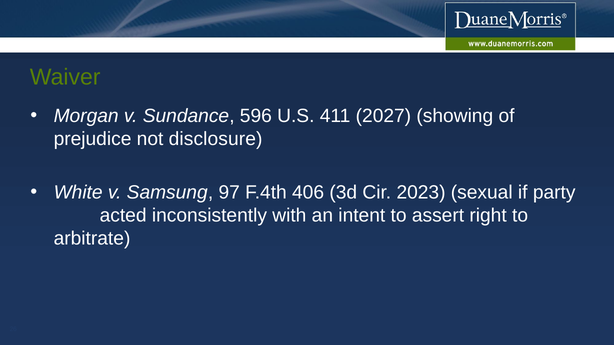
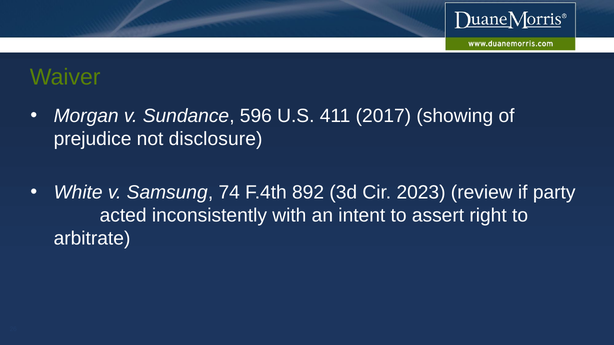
2027: 2027 -> 2017 (383, 116)
97: 97 -> 74 (229, 193)
406: 406 -> 892 (308, 193)
sexual: sexual -> review (482, 193)
